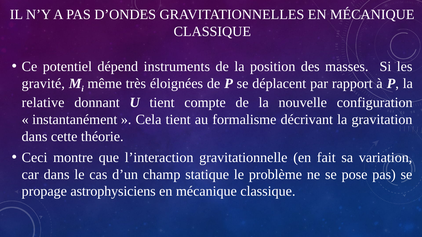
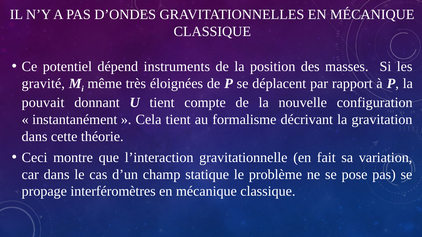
relative: relative -> pouvait (43, 103)
astrophysiciens: astrophysiciens -> interféromètres (113, 192)
